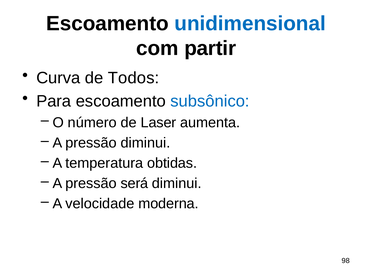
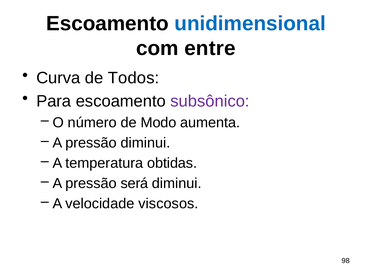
partir: partir -> entre (210, 48)
subsônico colour: blue -> purple (210, 101)
Laser: Laser -> Modo (158, 123)
moderna: moderna -> viscosos (168, 204)
